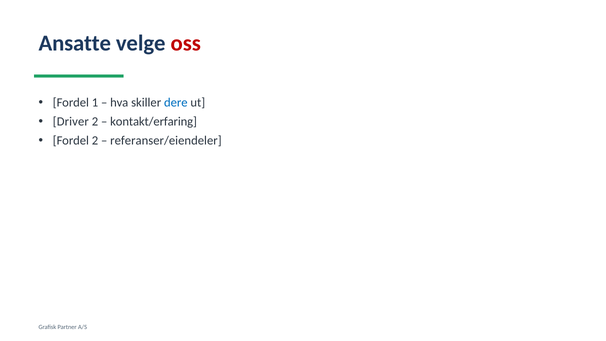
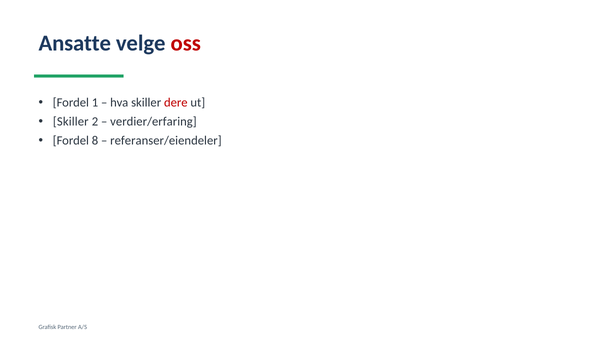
dere colour: blue -> red (176, 103)
Driver: Driver -> Skiller (71, 122)
kontakt/erfaring: kontakt/erfaring -> verdier/erfaring (153, 122)
Fordel 2: 2 -> 8 (95, 141)
